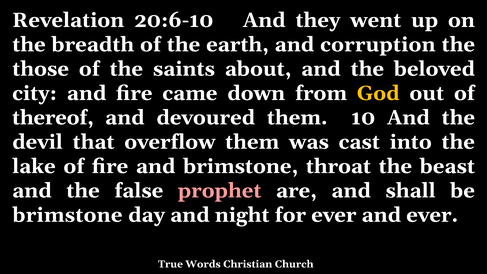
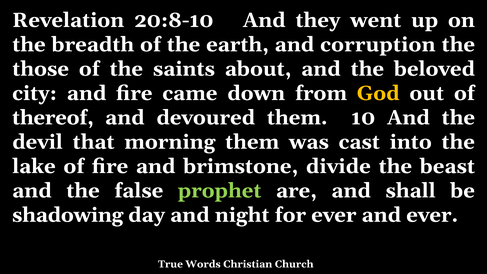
20:6-10: 20:6-10 -> 20:8-10 (174, 20)
overflow: overflow -> morning (170, 142)
throat: throat -> divide (338, 166)
prophet colour: pink -> light green (220, 191)
brimstone: brimstone -> shadowing (68, 215)
